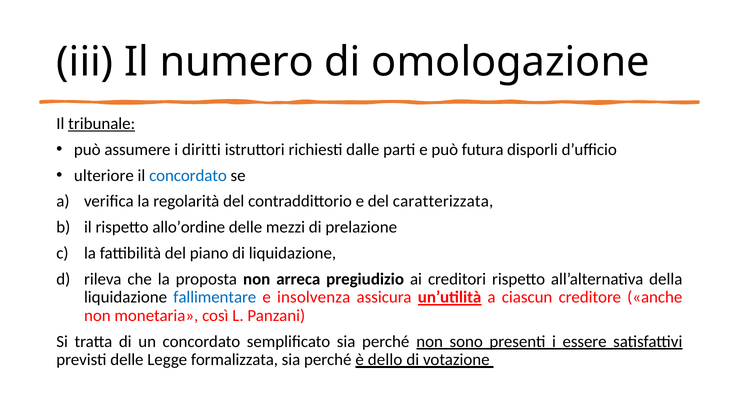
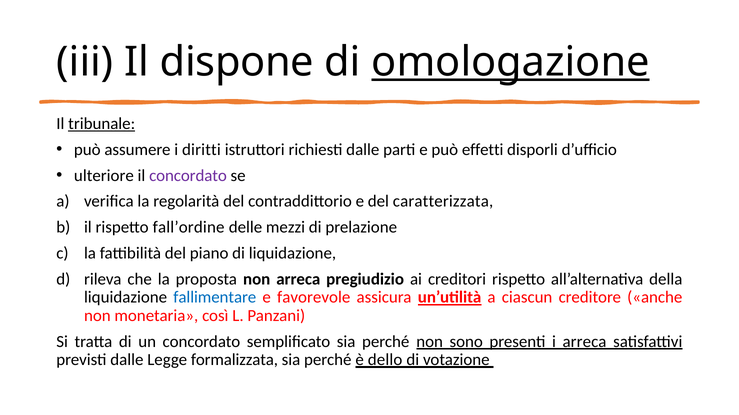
numero: numero -> dispone (237, 62)
omologazione underline: none -> present (511, 62)
futura: futura -> effetti (483, 150)
concordato colour: blue -> purple (188, 176)
allo’ordine: allo’ordine -> fall’ordine (189, 228)
insolvenza: insolvenza -> favorevole (314, 298)
i essere: essere -> arreca (585, 342)
previsti delle: delle -> dalle (127, 360)
